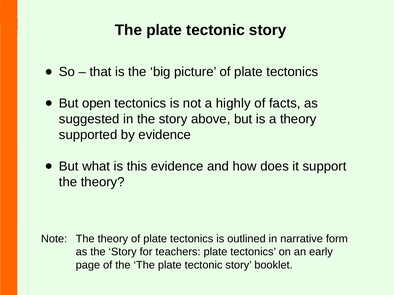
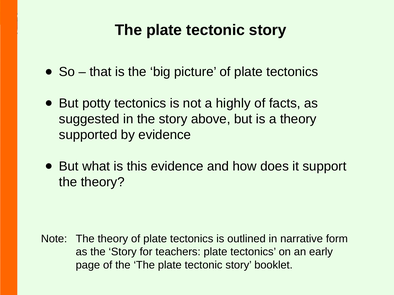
open: open -> potty (96, 104)
